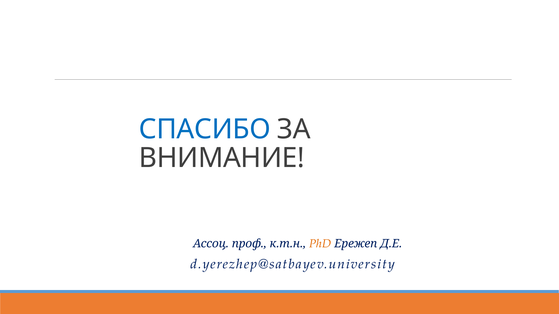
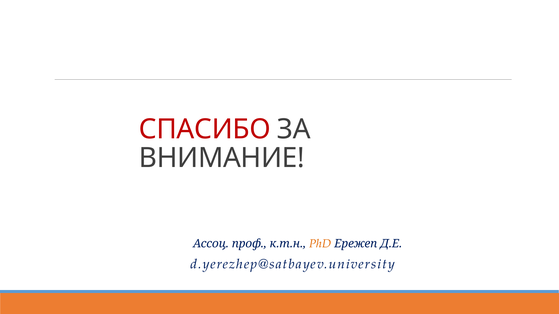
СПАСИБО colour: blue -> red (205, 130)
